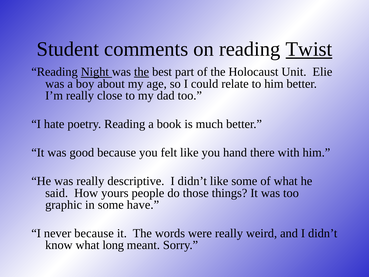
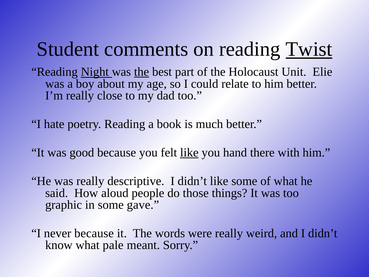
like underline: none -> present (189, 152)
yours: yours -> aloud (115, 193)
have: have -> gave (143, 205)
long: long -> pale (113, 245)
